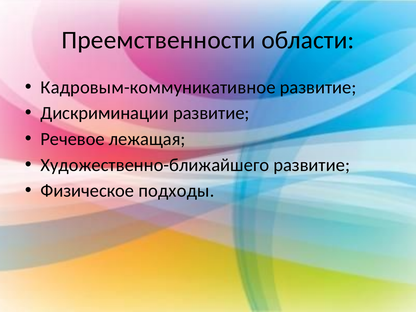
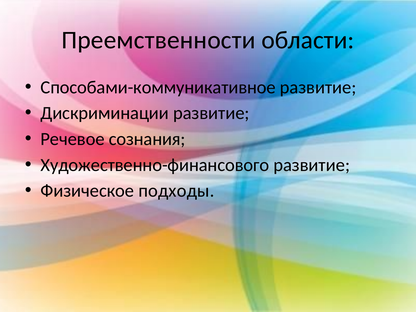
Кадровым-коммуникативное: Кадровым-коммуникативное -> Способами-коммуникативное (158, 87)
лежащая: лежащая -> сознания (147, 139)
Художественно-ближайшего: Художественно-ближайшего -> Художественно-финансового (155, 165)
